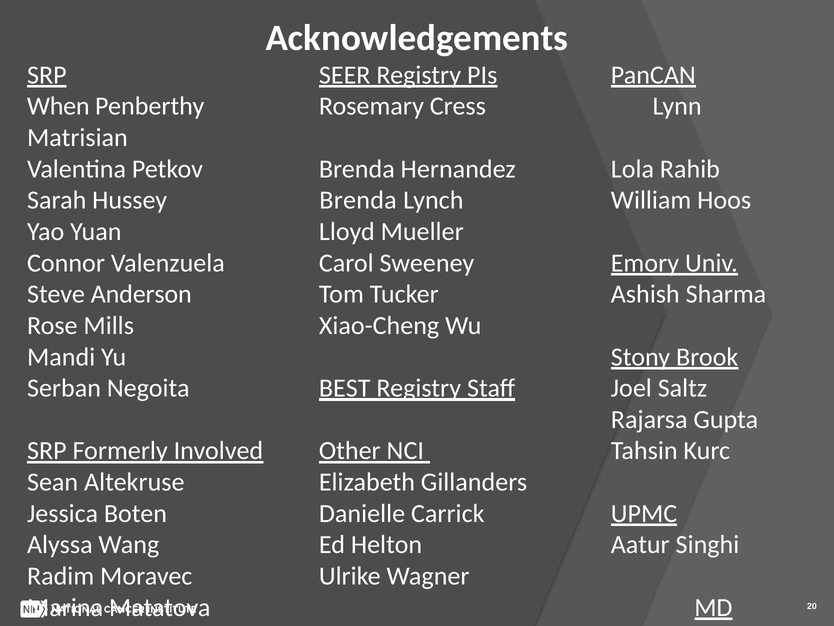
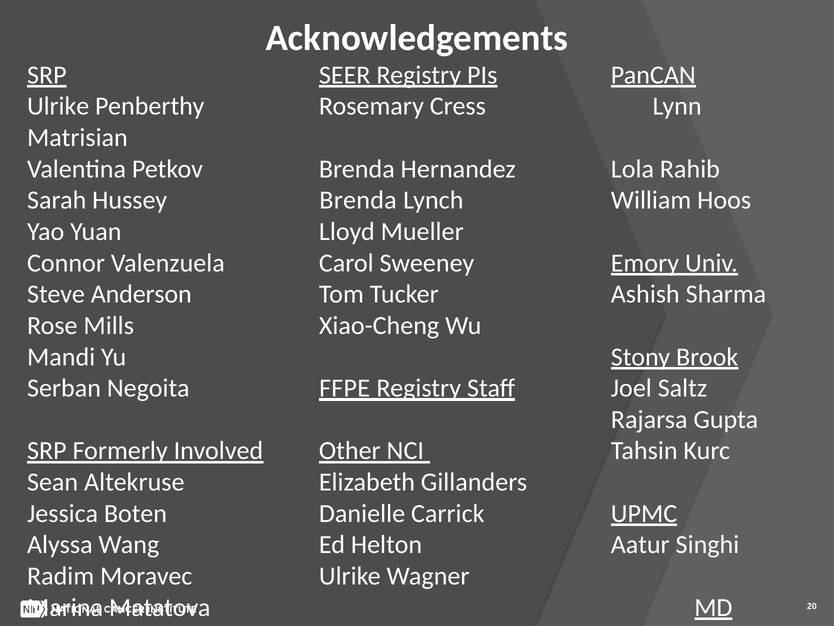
When: When -> Ulrike (58, 106)
BEST: BEST -> FFPE (345, 388)
